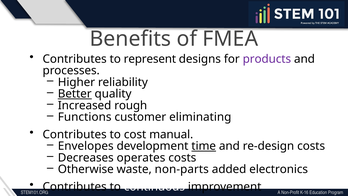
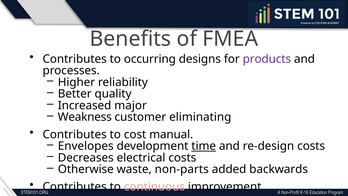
represent: represent -> occurring (150, 59)
Better underline: present -> none (75, 94)
rough: rough -> major (131, 105)
Functions: Functions -> Weakness (85, 117)
operates: operates -> electrical (141, 158)
electronics: electronics -> backwards (279, 169)
continuous colour: white -> pink (154, 187)
